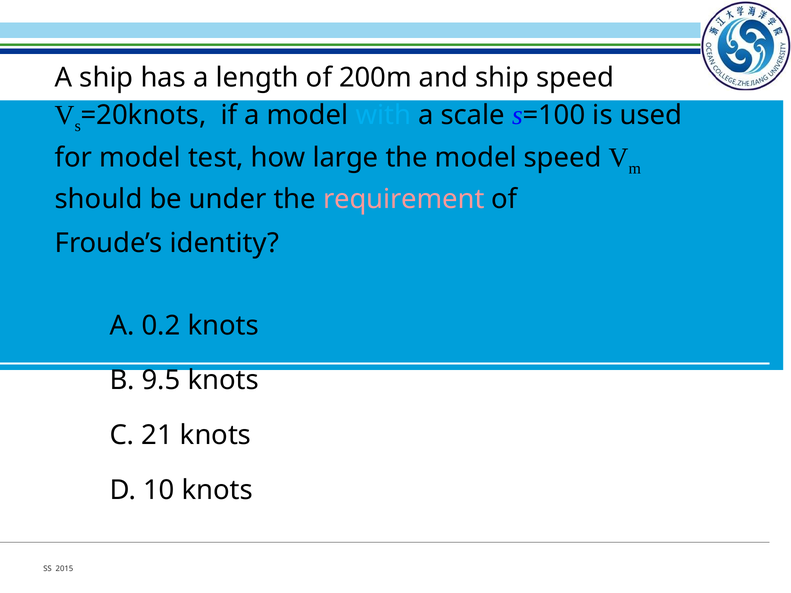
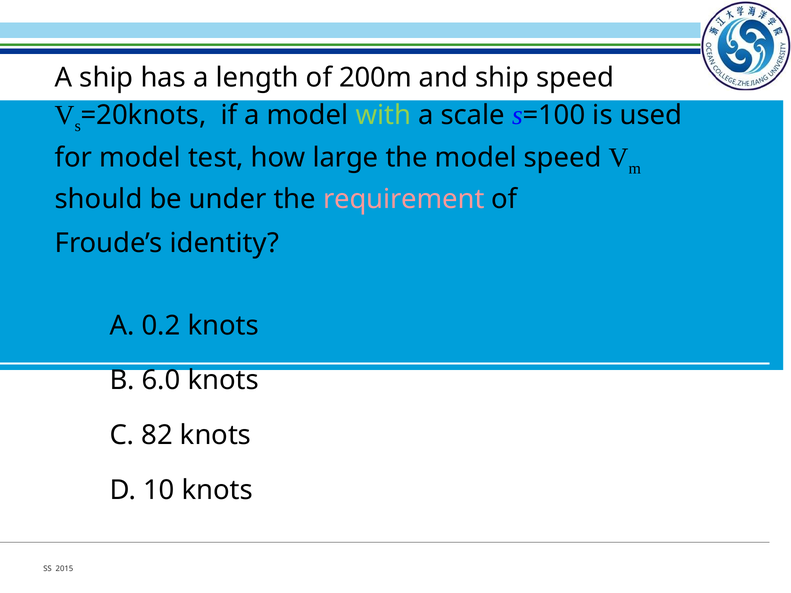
with colour: light blue -> light green (383, 115)
9.5: 9.5 -> 6.0 (161, 381)
21: 21 -> 82 (157, 435)
